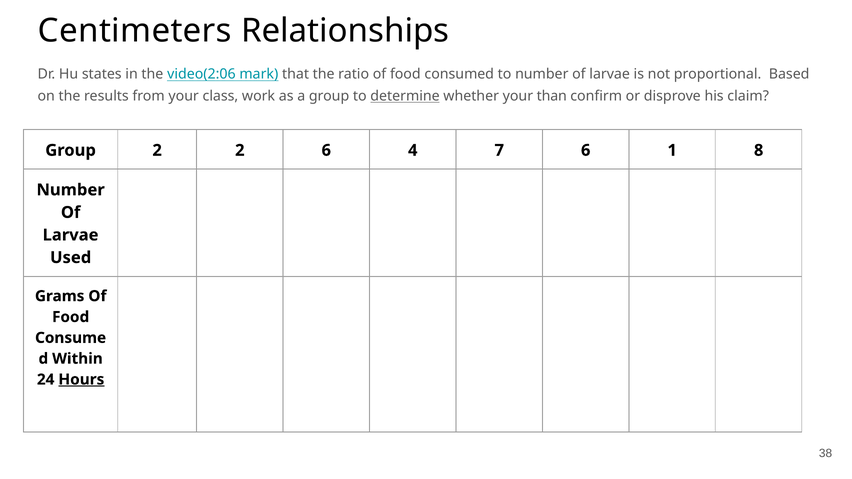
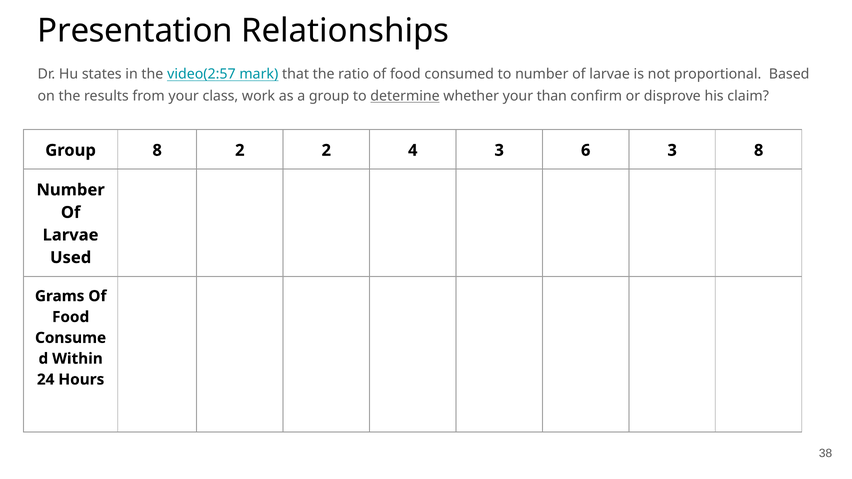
Centimeters: Centimeters -> Presentation (135, 31)
video(2:06: video(2:06 -> video(2:57 (201, 74)
Group 2: 2 -> 8 (157, 150)
2 6: 6 -> 2 (326, 150)
4 7: 7 -> 3 (499, 150)
6 1: 1 -> 3 (672, 150)
Hours underline: present -> none (81, 380)
